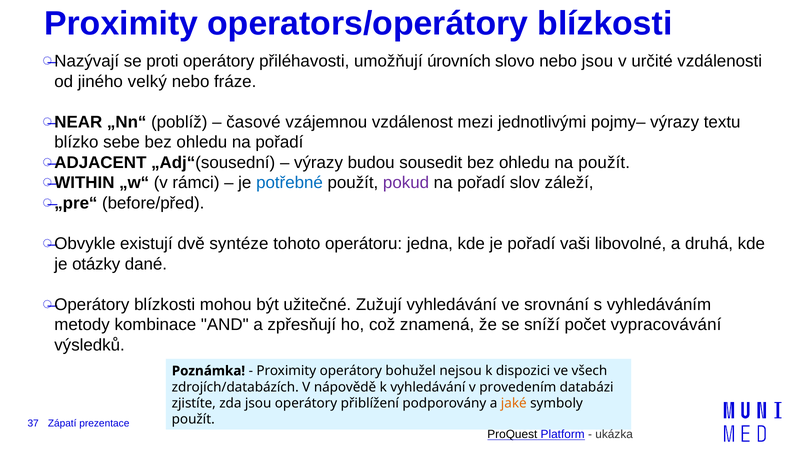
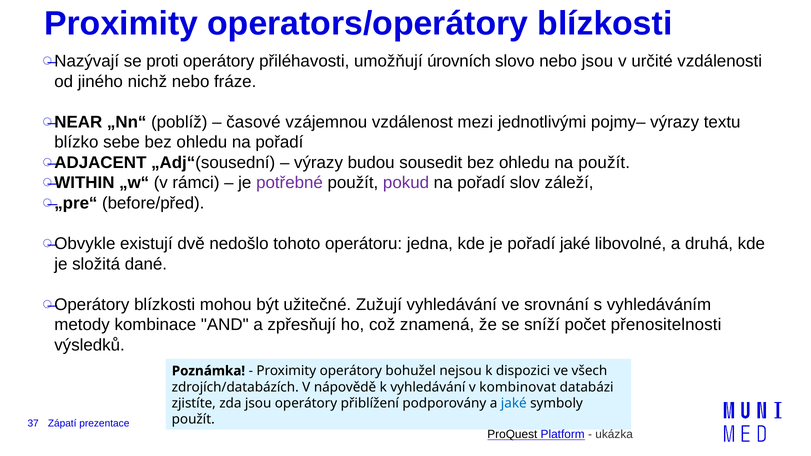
velký: velký -> nichž (147, 82)
potřebné colour: blue -> purple (289, 183)
syntéze: syntéze -> nedošlo (239, 244)
pořadí vaši: vaši -> jaké (575, 244)
otázky: otázky -> složitá (96, 264)
vypracovávání: vypracovávání -> přenositelnosti (666, 325)
provedením: provedením -> kombinovat (518, 387)
jaké colour: orange -> blue (514, 403)
